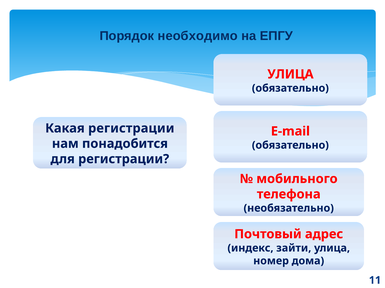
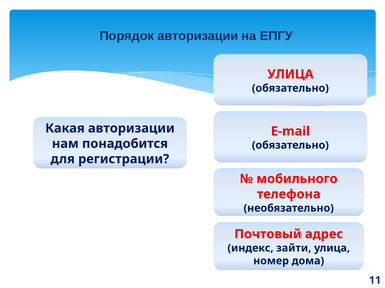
Порядок необходимо: необходимо -> авторизации (198, 36)
Какая регистрации: регистрации -> авторизации (131, 129)
